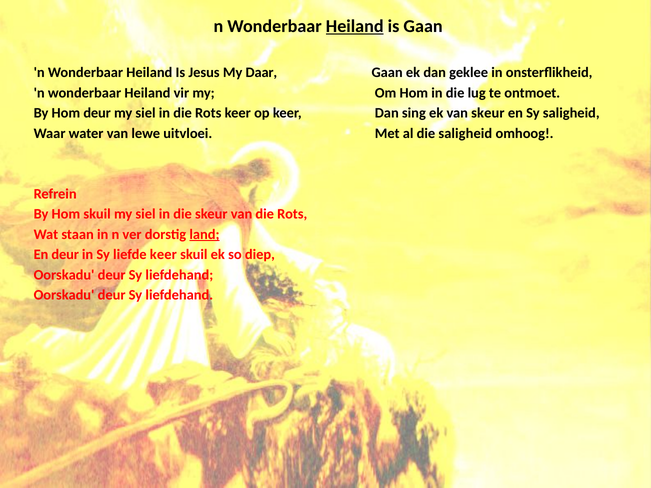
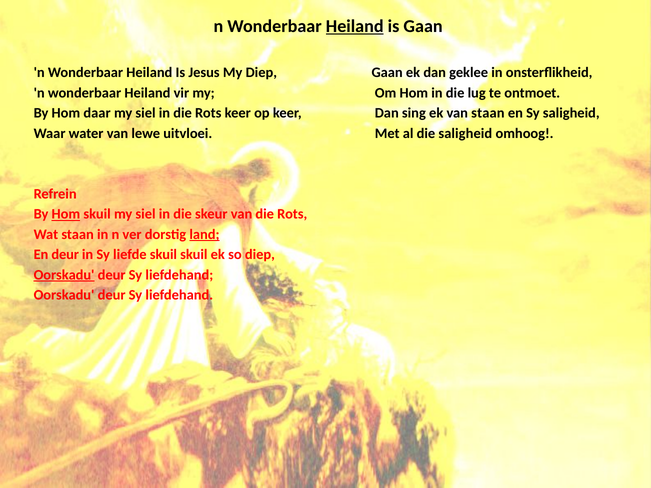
My Daar: Daar -> Diep (261, 73)
Hom deur: deur -> daar (97, 113)
van skeur: skeur -> staan (488, 113)
Hom underline: none -> present (66, 214)
liefde keer: keer -> skuil (163, 255)
Oorskadu underline: none -> present (64, 275)
